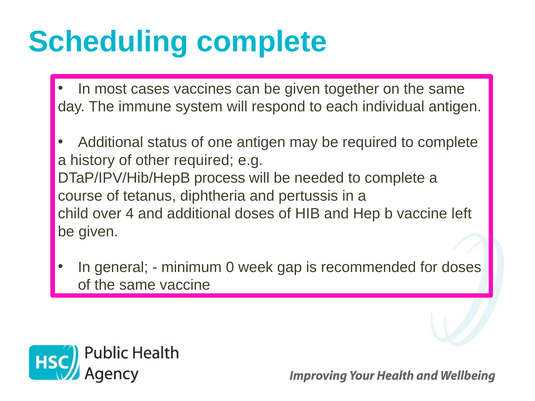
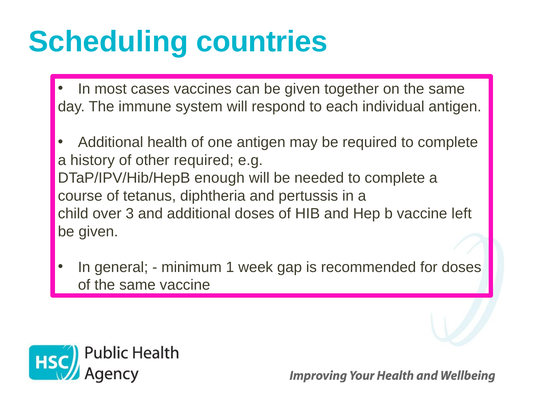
Scheduling complete: complete -> countries (262, 42)
status: status -> health (167, 142)
process: process -> enough (219, 178)
4: 4 -> 3 (130, 214)
0: 0 -> 1 (230, 267)
